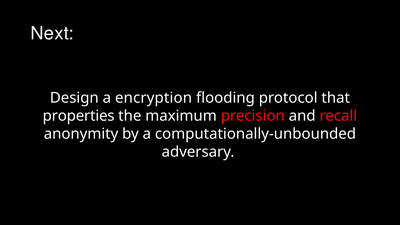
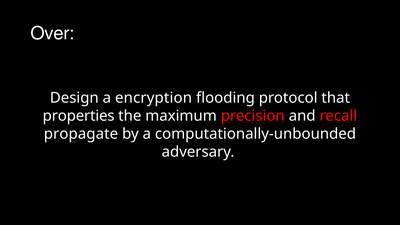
Next: Next -> Over (53, 34)
anonymity: anonymity -> propagate (81, 134)
